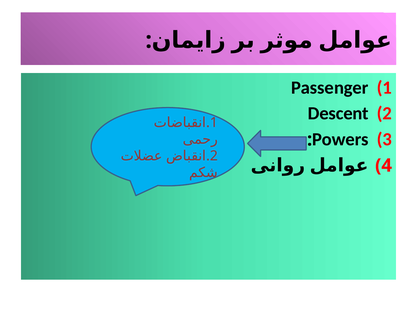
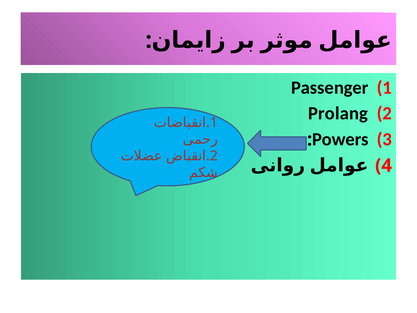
Descent: Descent -> Prolang (338, 113)
